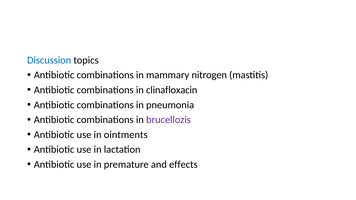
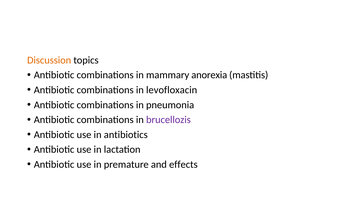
Discussion colour: blue -> orange (49, 60)
nitrogen: nitrogen -> anorexia (209, 75)
clinafloxacin: clinafloxacin -> levofloxacin (172, 90)
ointments: ointments -> antibiotics (126, 135)
